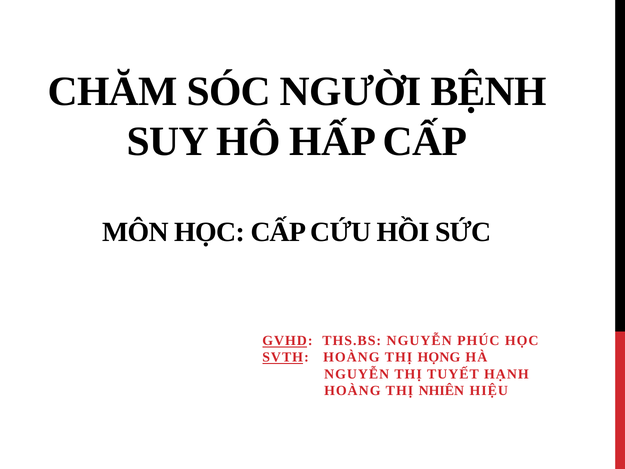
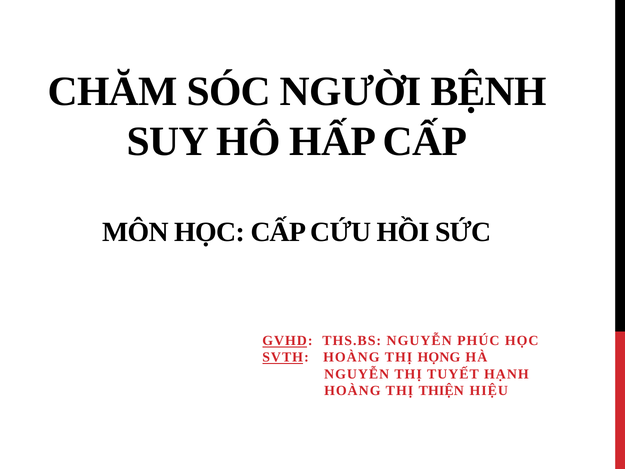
NHIÊN: NHIÊN -> THIỆN (441, 391)
